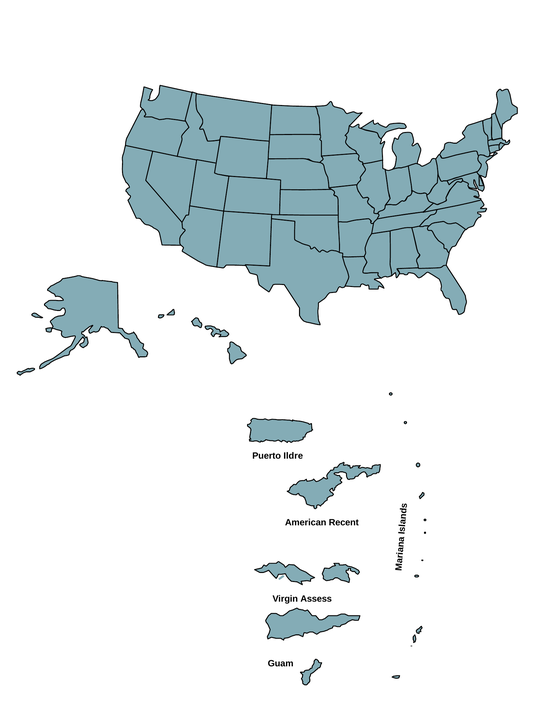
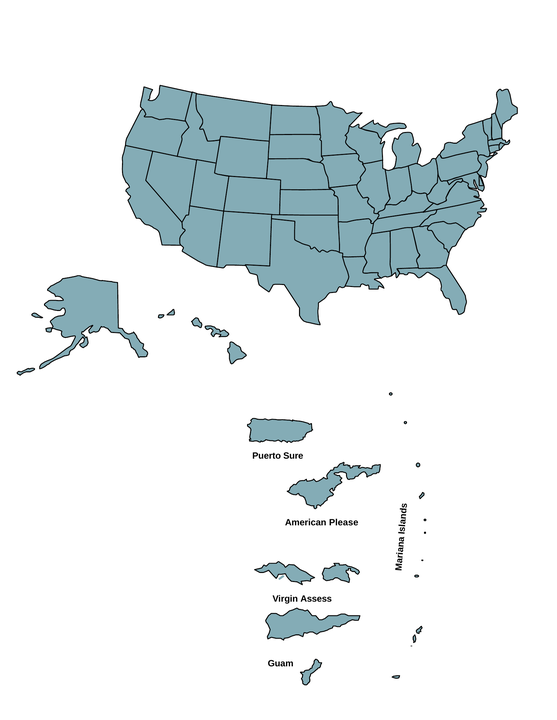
Ildre: Ildre -> Sure (293, 457)
Recent: Recent -> Please (344, 523)
